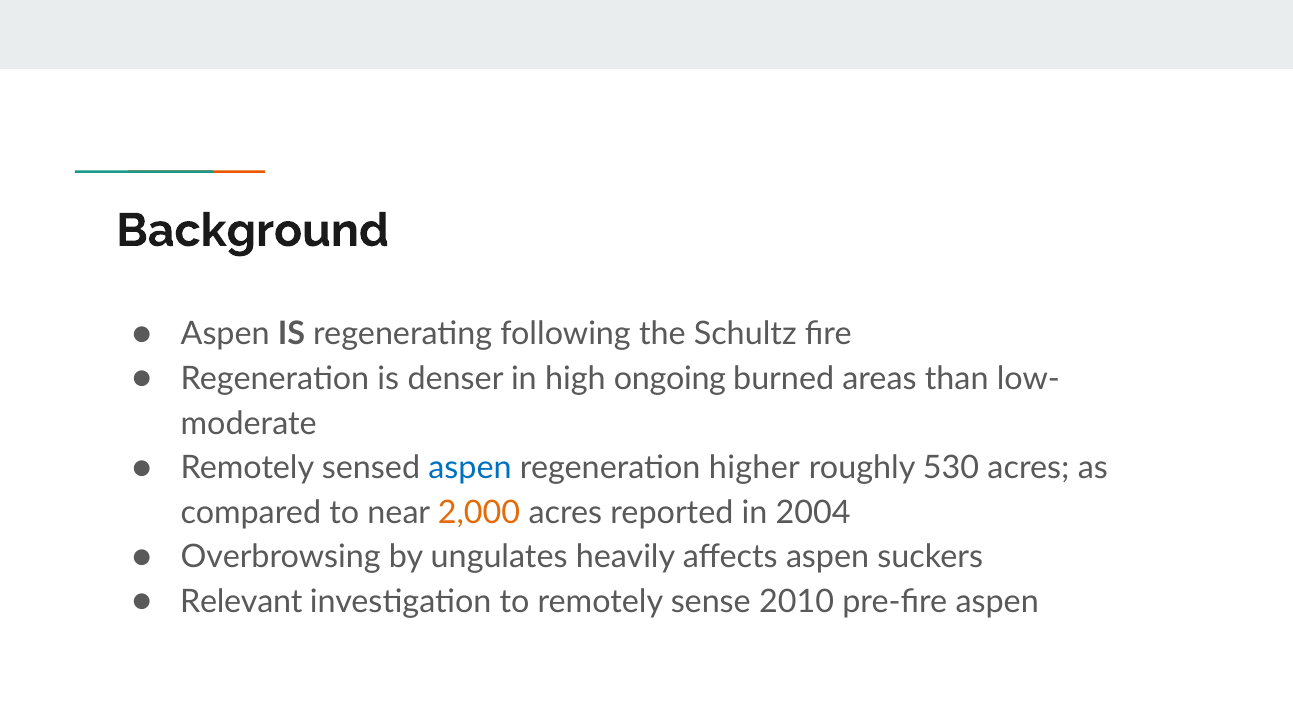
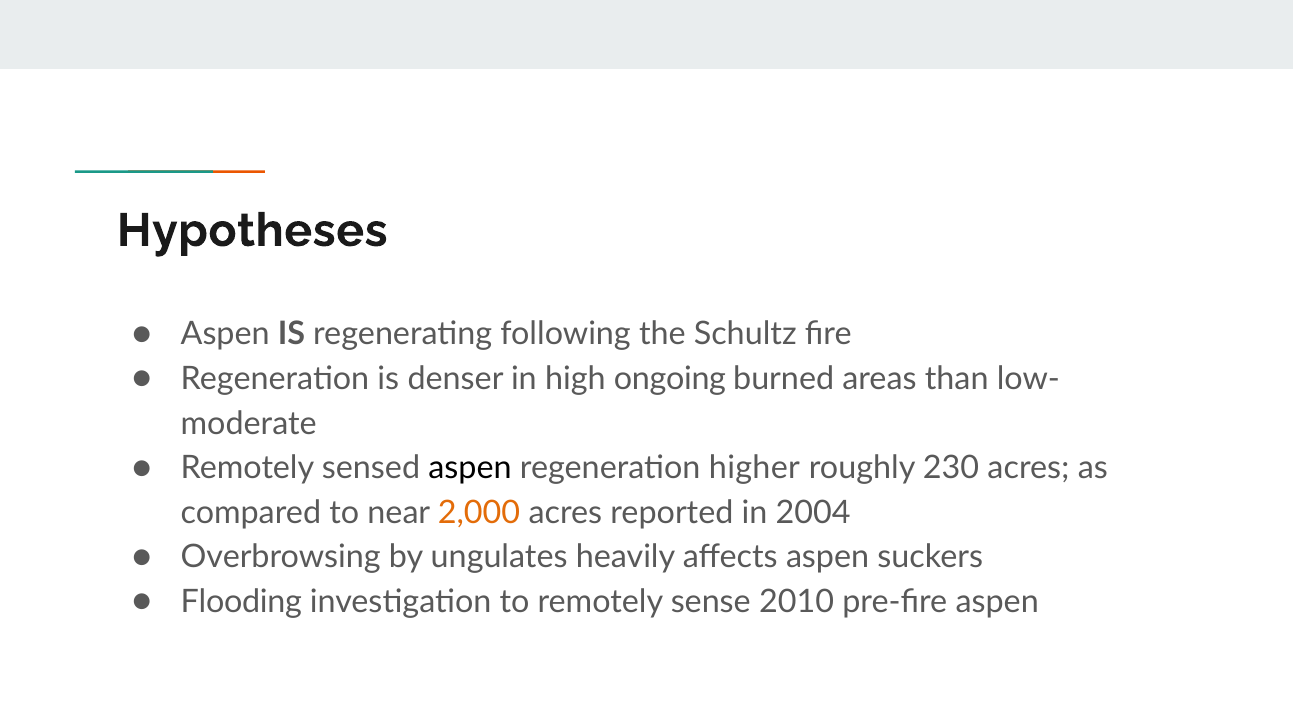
Background: Background -> Hypotheses (252, 231)
aspen colour: blue -> black (470, 468)
530: 530 -> 230 (951, 468)
Relevant: Relevant -> Flooding (241, 602)
